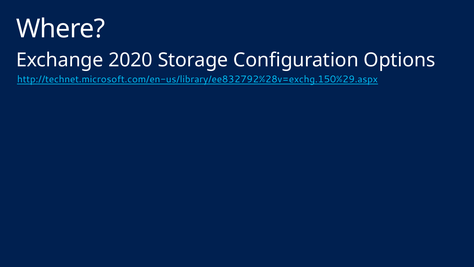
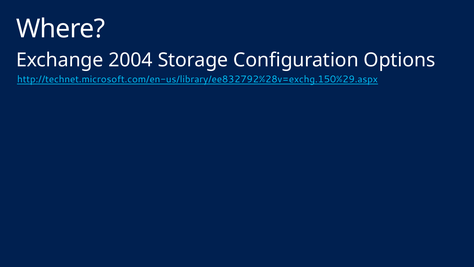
2020: 2020 -> 2004 (131, 60)
